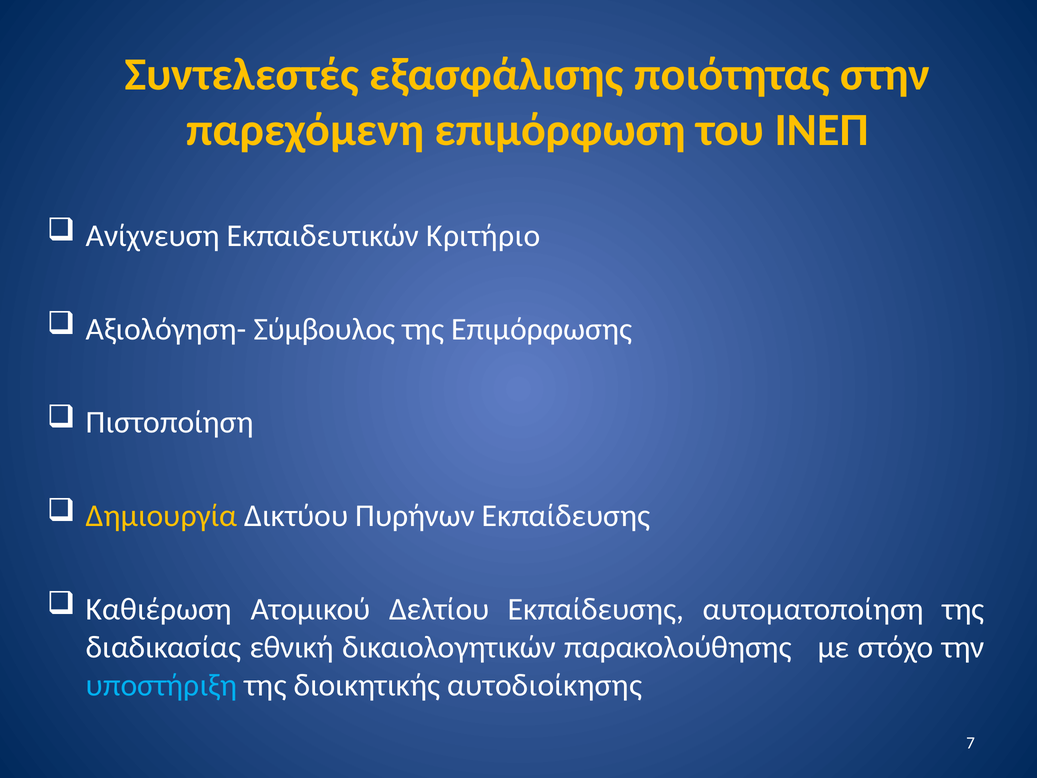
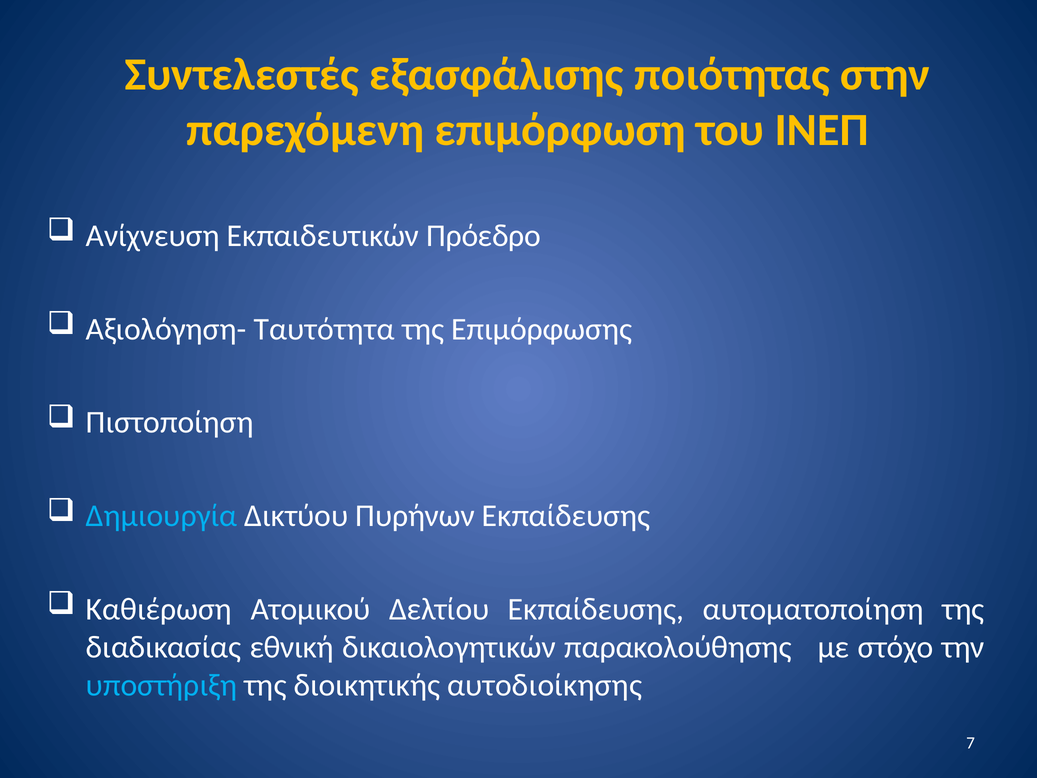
Κριτήριο: Κριτήριο -> Πρόεδρο (484, 236)
Σύμβουλος: Σύμβουλος -> Ταυτότητα (324, 329)
Δημιουργία colour: yellow -> light blue (162, 516)
